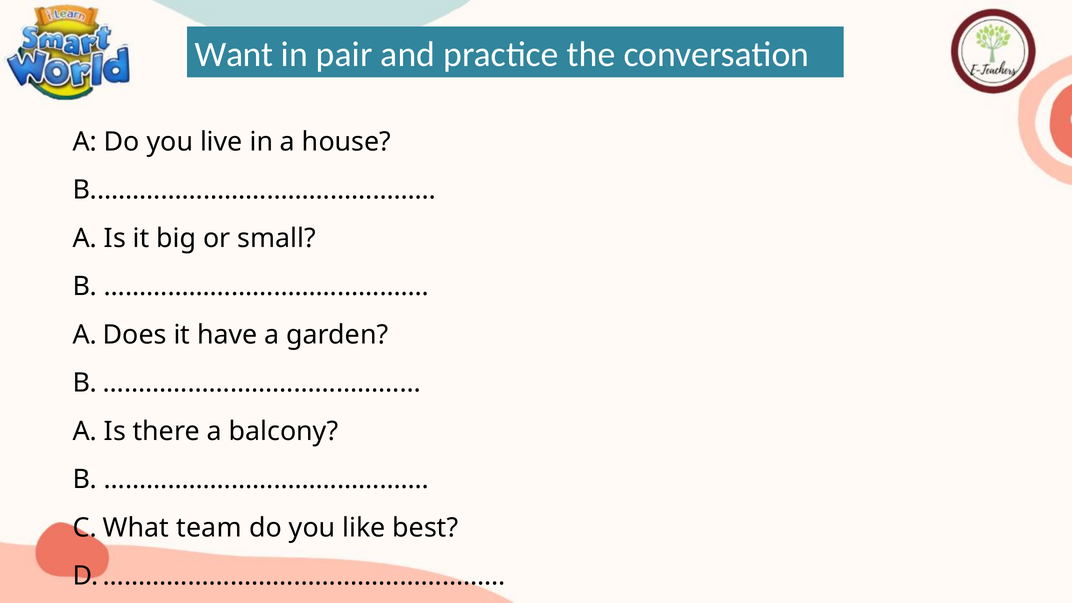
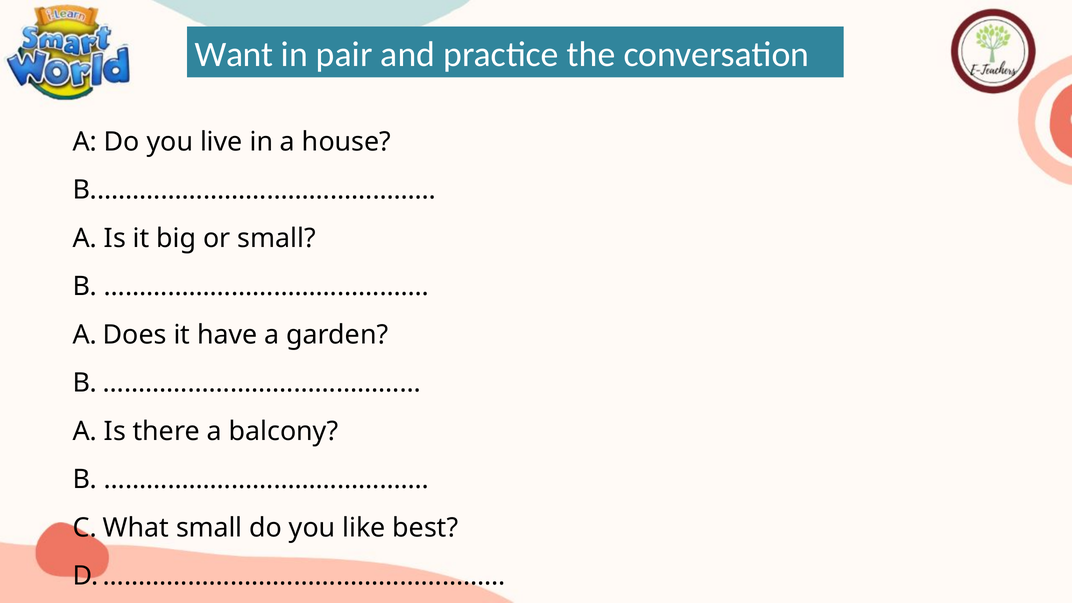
team: team -> small (209, 528)
